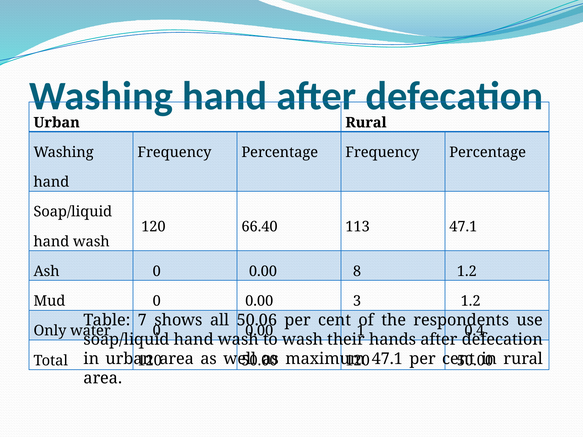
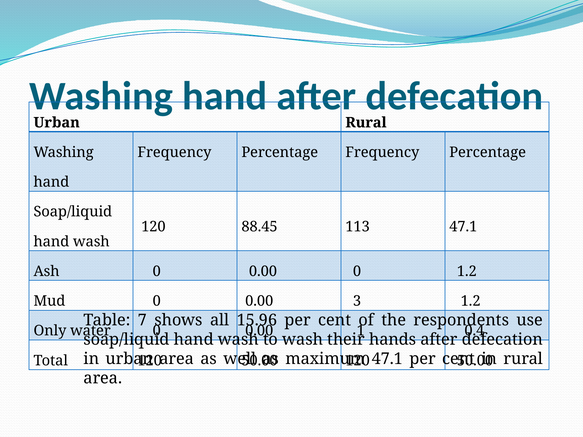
66.40: 66.40 -> 88.45 (260, 227)
0.00 8: 8 -> 0 (357, 271)
50.06: 50.06 -> 15.96 (257, 320)
